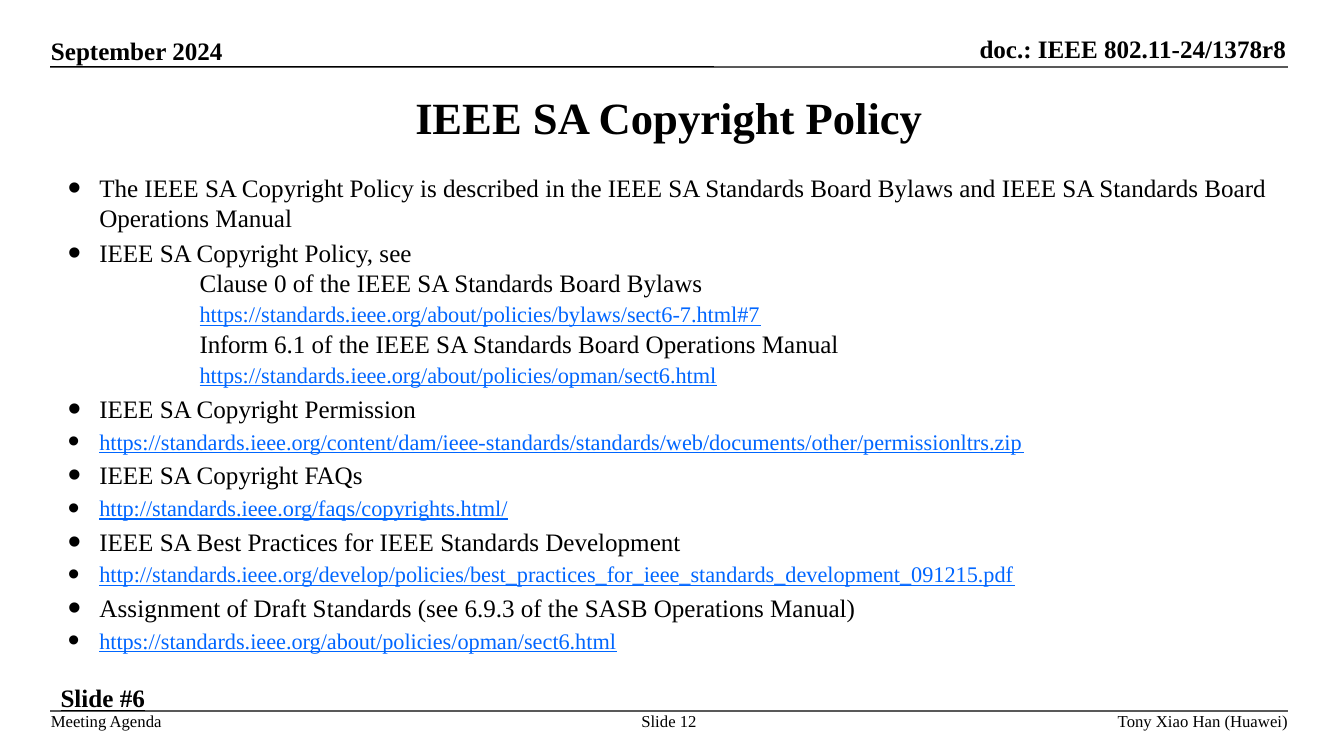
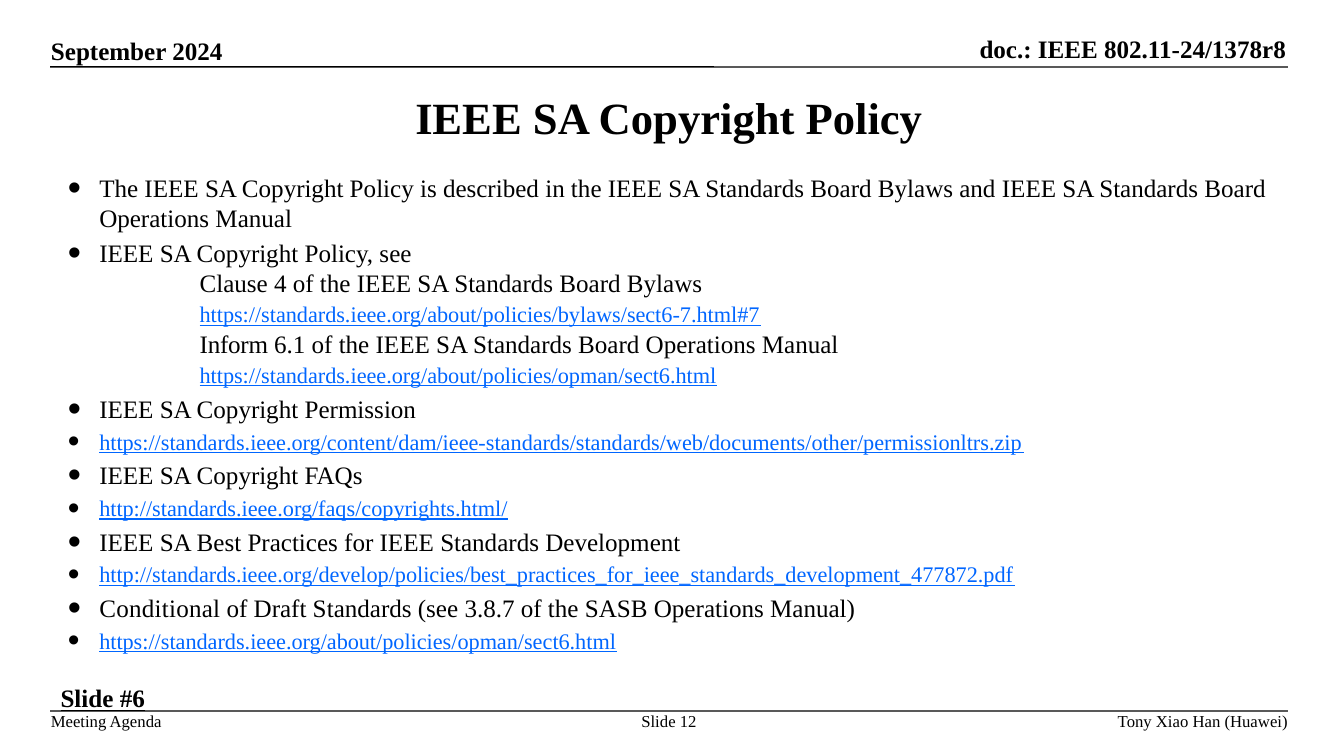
0: 0 -> 4 (280, 284)
http://standards.ieee.org/develop/policies/best_practices_for_ieee_standards_development_091215.pdf: http://standards.ieee.org/develop/policies/best_practices_for_ieee_standards_development_091215.pdf -> http://standards.ieee.org/develop/policies/best_practices_for_ieee_standards_development_477872.pdf (556, 575)
Assignment: Assignment -> Conditional (160, 609)
6.9.3: 6.9.3 -> 3.8.7 (490, 609)
